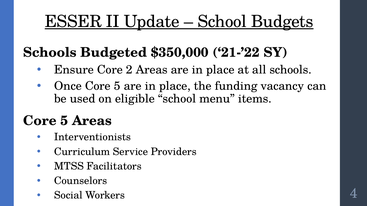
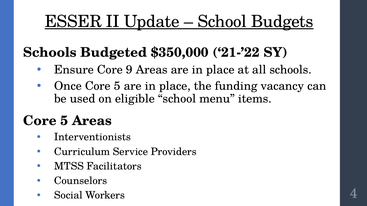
2: 2 -> 9 (129, 70)
